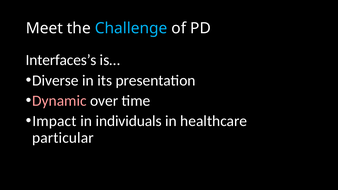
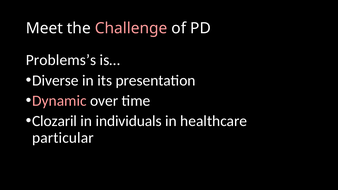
Challenge colour: light blue -> pink (131, 28)
Interfaces’s: Interfaces’s -> Problems’s (61, 60)
Impact: Impact -> Clozaril (55, 121)
